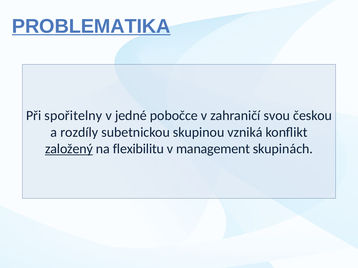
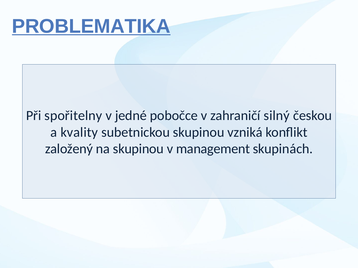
svou: svou -> silný (277, 116)
rozdíly: rozdíly -> kvality (79, 132)
založený underline: present -> none (69, 149)
na flexibilitu: flexibilitu -> skupinou (138, 149)
